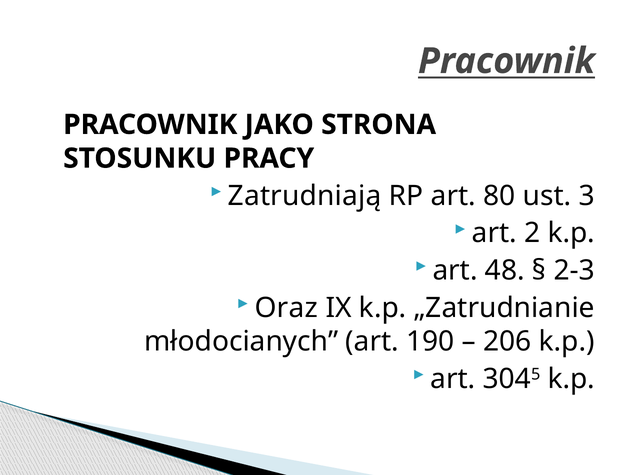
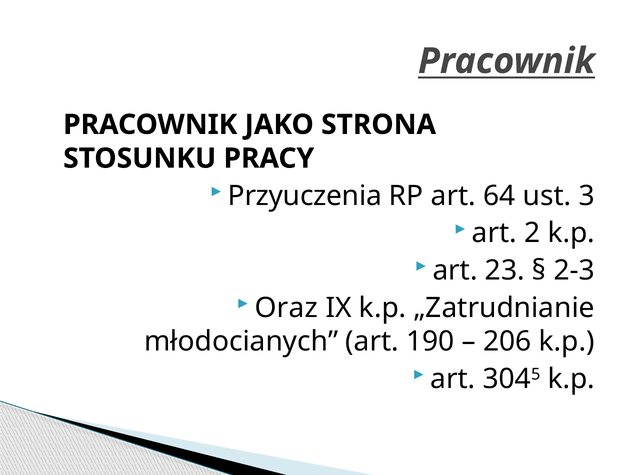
Zatrudniają: Zatrudniają -> Przyuczenia (305, 196)
80: 80 -> 64 (499, 196)
48: 48 -> 23 (505, 270)
